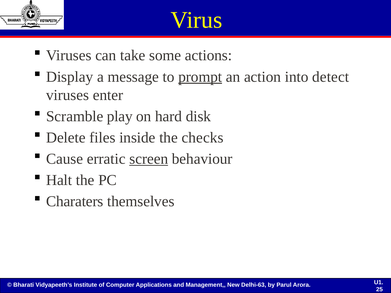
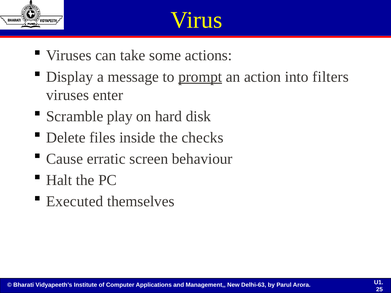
detect: detect -> filters (331, 77)
screen underline: present -> none (149, 159)
Charaters: Charaters -> Executed (75, 202)
